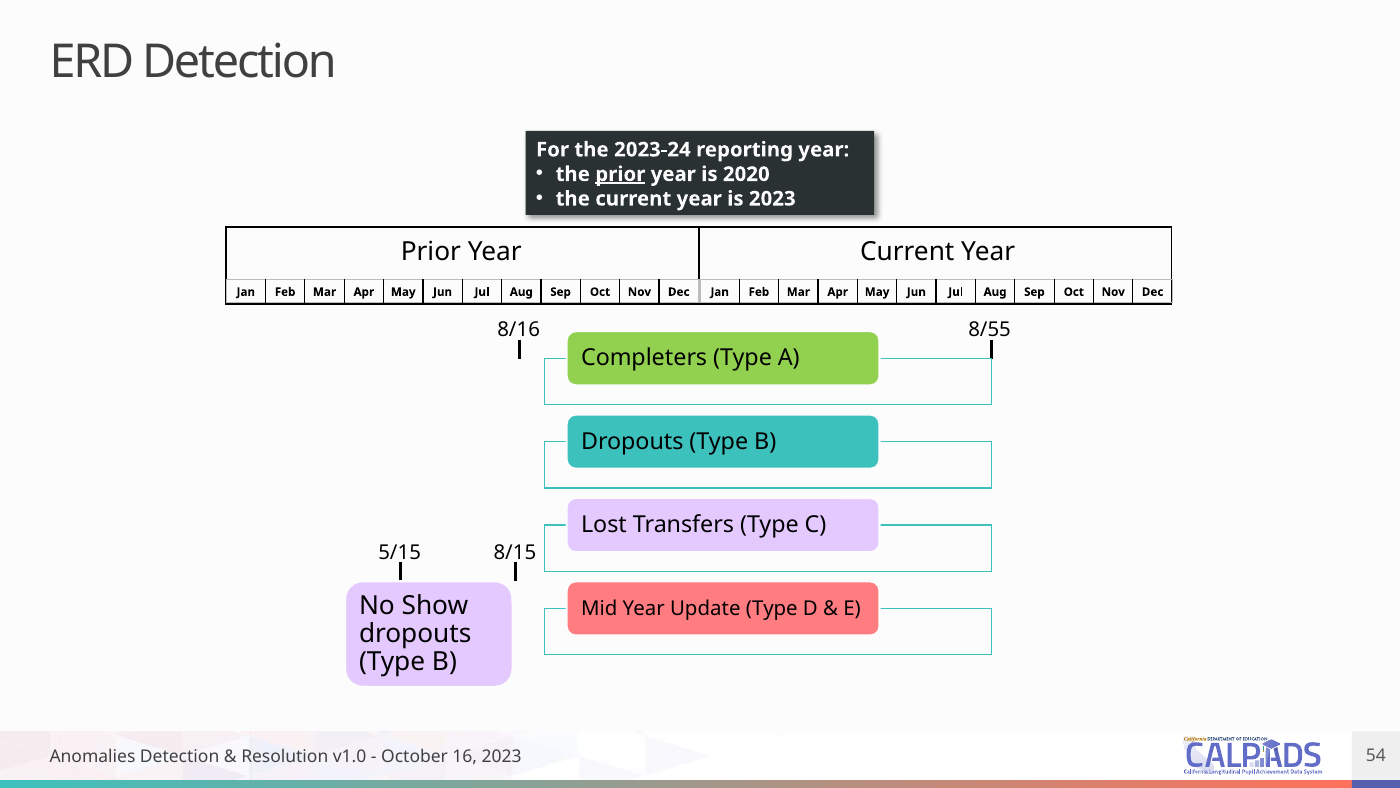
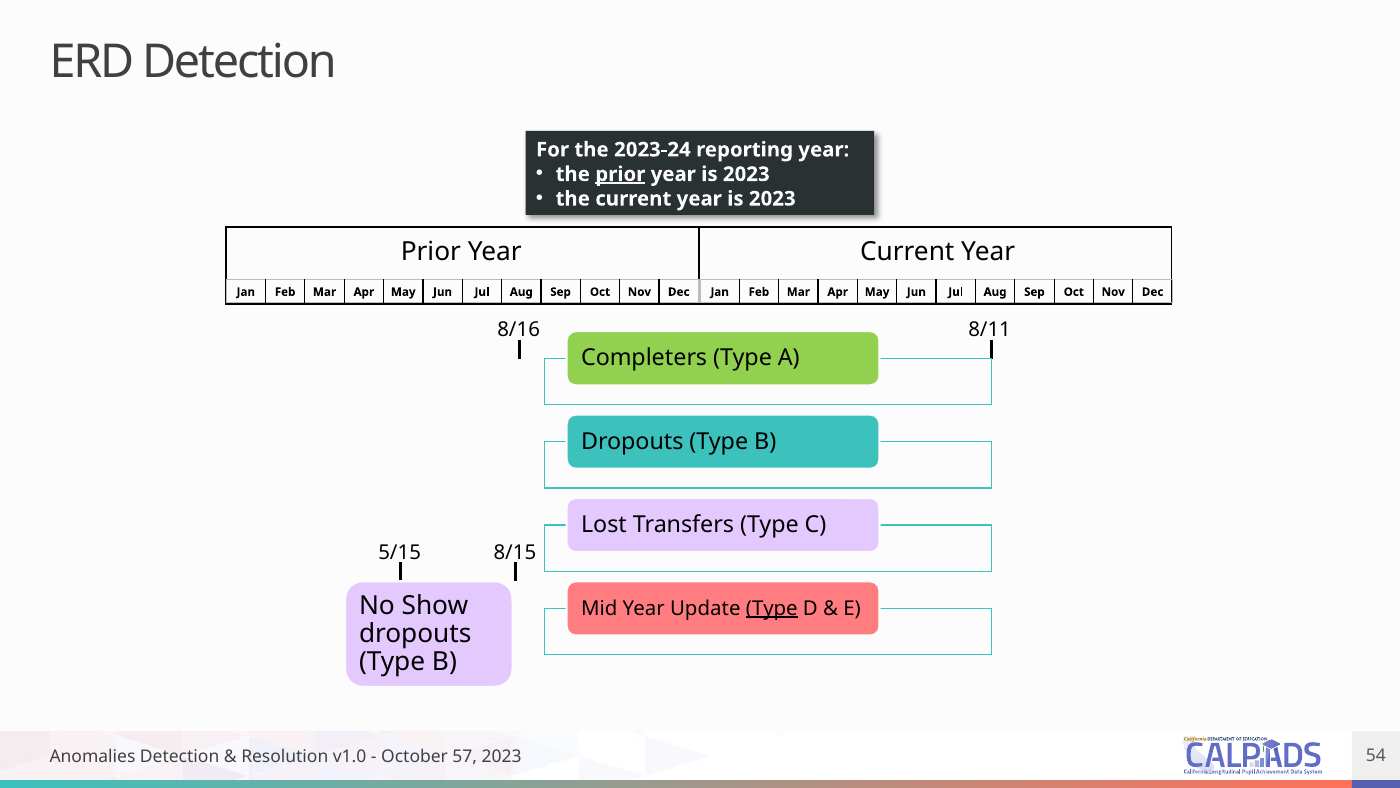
2020: 2020 -> 2023 (746, 174)
8/55: 8/55 -> 8/11 (990, 330)
Type underline: none -> present (772, 608)
16: 16 -> 57 (465, 756)
